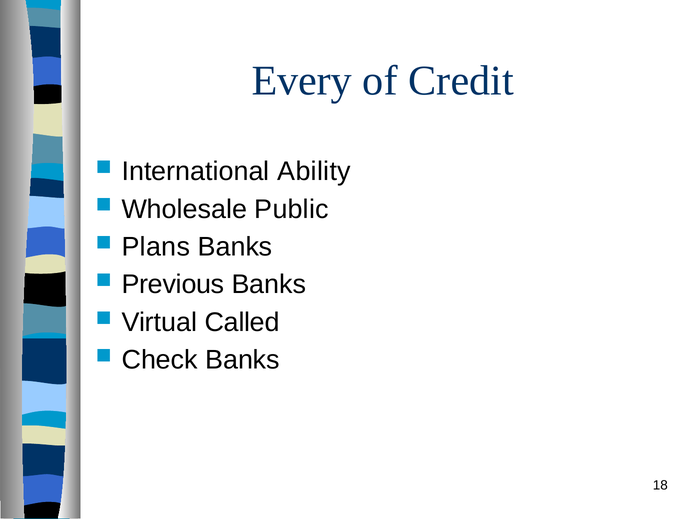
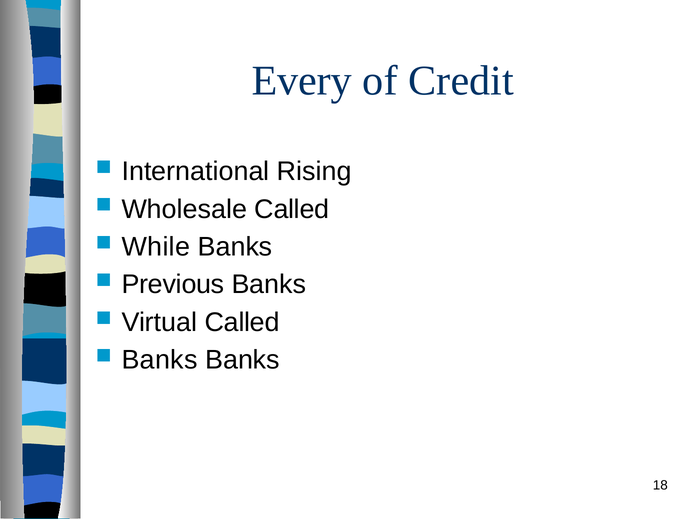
Ability: Ability -> Rising (314, 171)
Wholesale Public: Public -> Called (292, 209)
Plans: Plans -> While (156, 247)
Check: Check -> Banks (160, 360)
